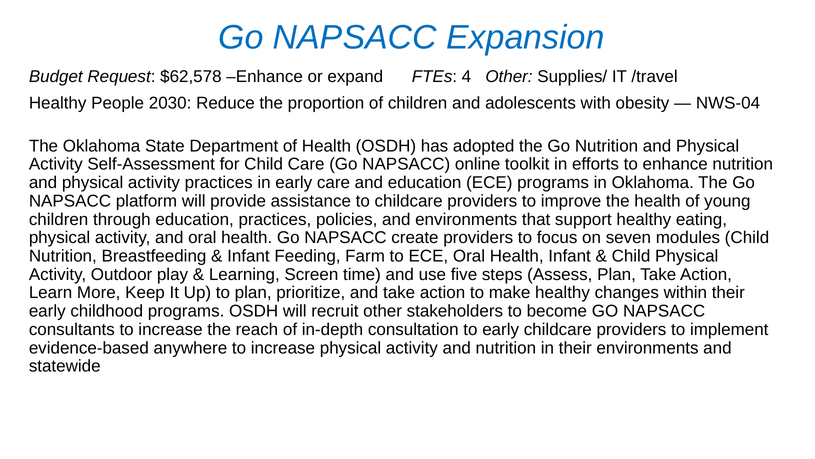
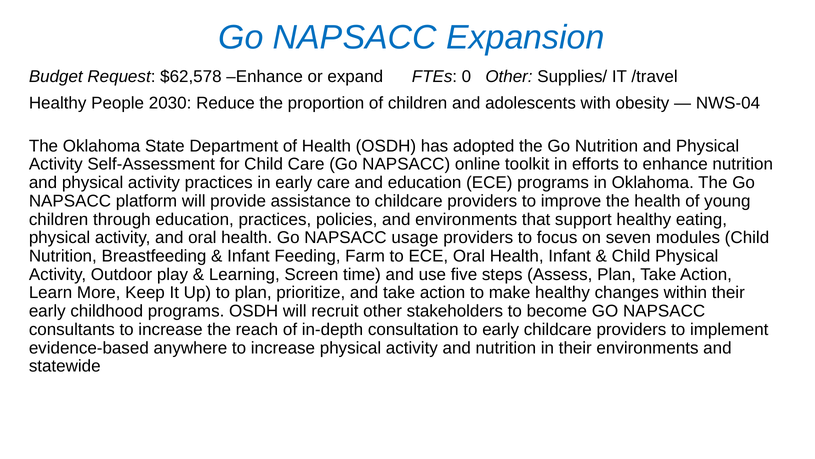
4: 4 -> 0 (466, 76)
create: create -> usage (415, 237)
